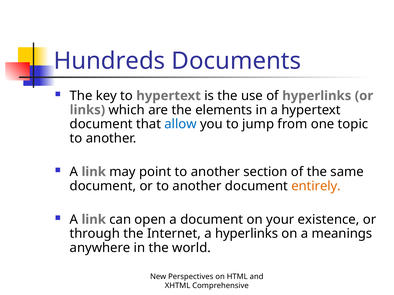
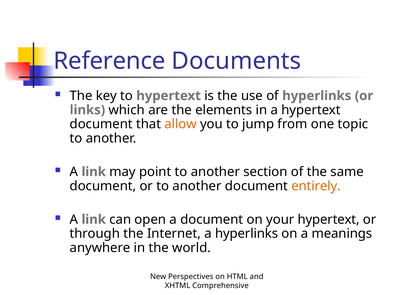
Hundreds: Hundreds -> Reference (109, 61)
allow colour: blue -> orange (181, 124)
your existence: existence -> hypertext (329, 220)
